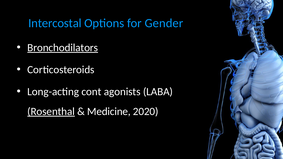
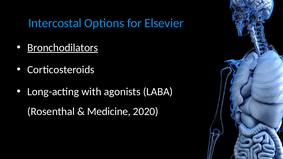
Gender: Gender -> Elsevier (164, 23)
cont: cont -> with (91, 92)
Rosenthal underline: present -> none (51, 112)
